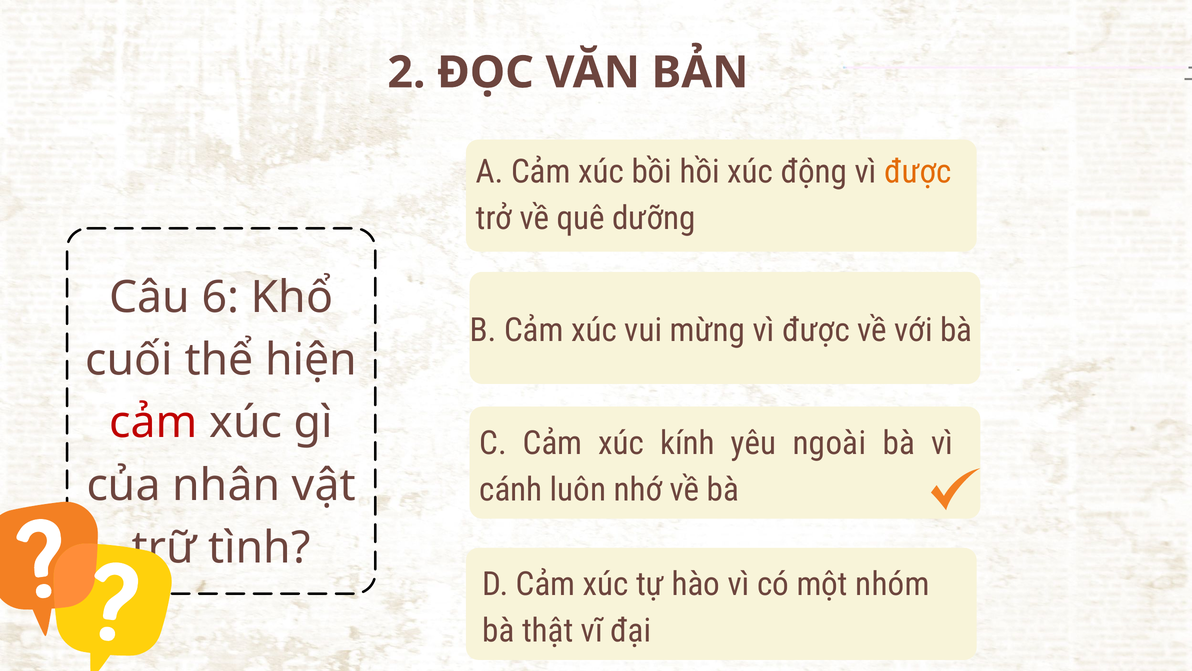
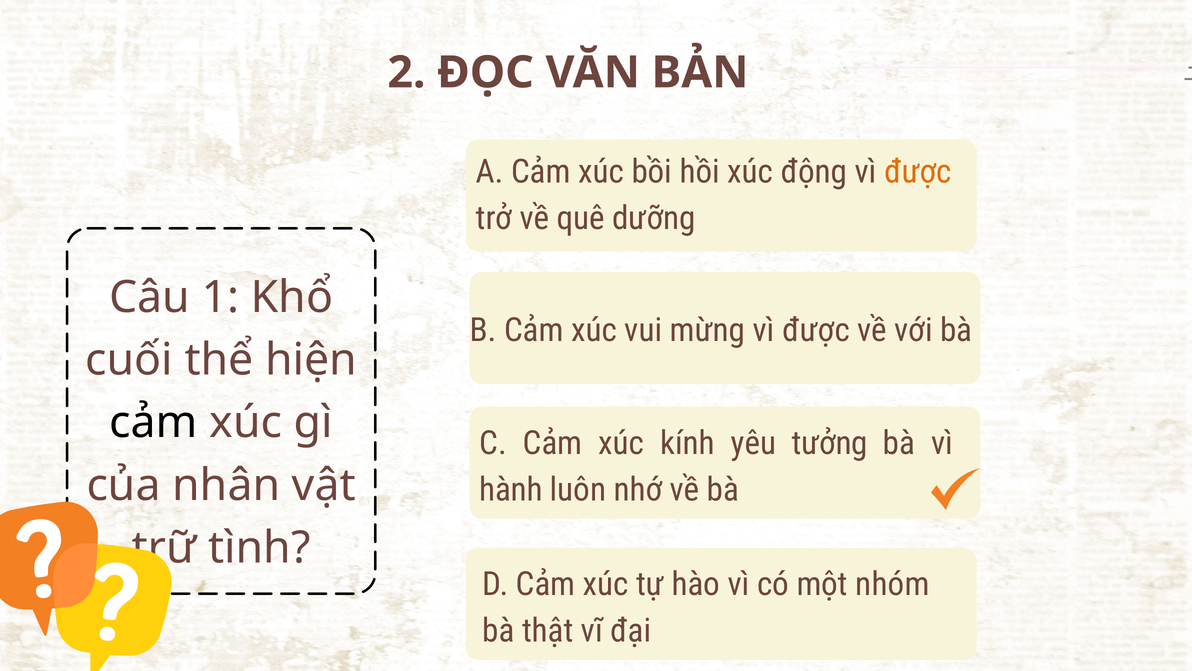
6: 6 -> 1 (220, 297)
cảm colour: red -> black (154, 422)
ngoài: ngoài -> tưởng (830, 443)
cánh: cánh -> hành (511, 489)
